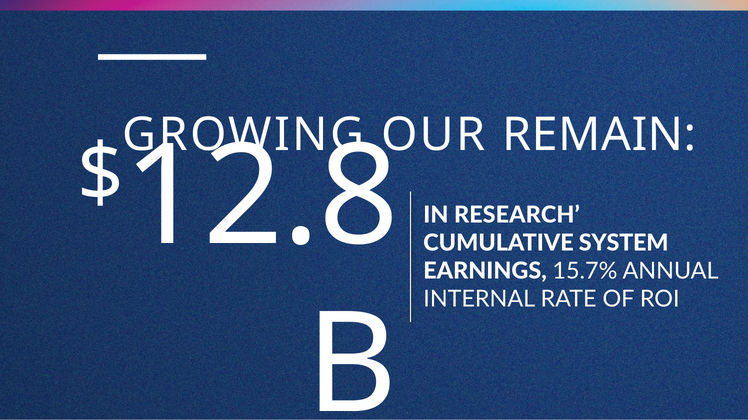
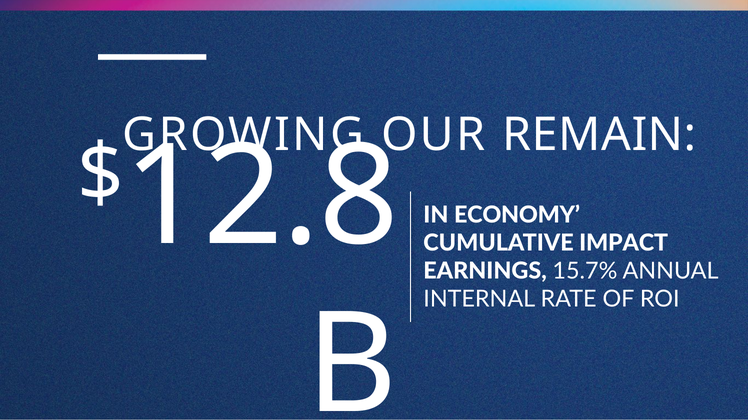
RESEARCH: RESEARCH -> ECONOMY (517, 215)
SYSTEM: SYSTEM -> IMPACT (624, 243)
